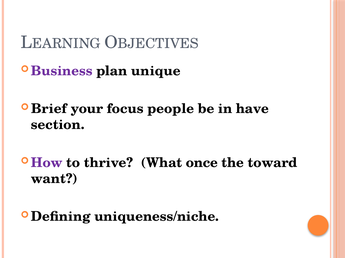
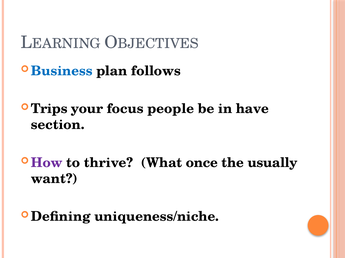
Business colour: purple -> blue (62, 71)
unique: unique -> follows (156, 71)
Brief: Brief -> Trips (49, 109)
toward: toward -> usually (273, 163)
